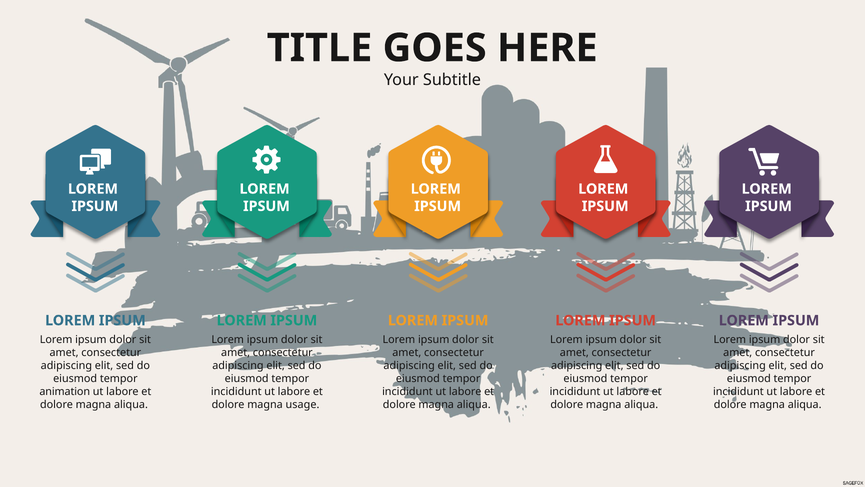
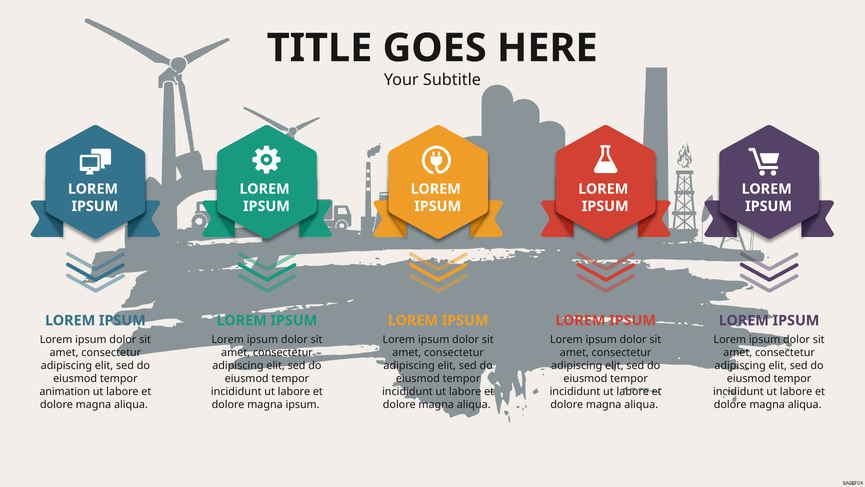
magna usage: usage -> ipsum (303, 404)
